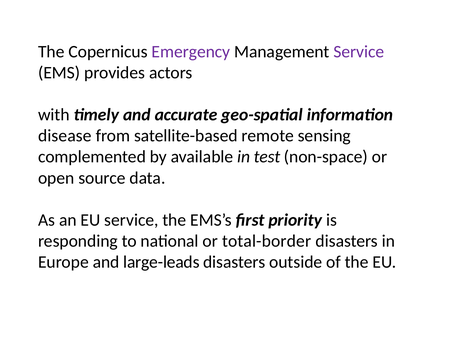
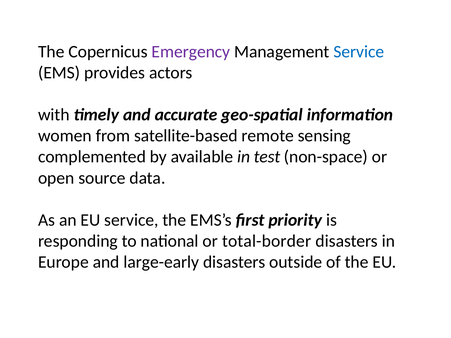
Service colour: purple -> blue (359, 52)
disease: disease -> women (65, 136)
large-leads: large-leads -> large-early (161, 262)
